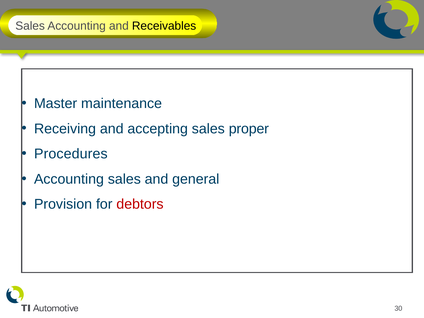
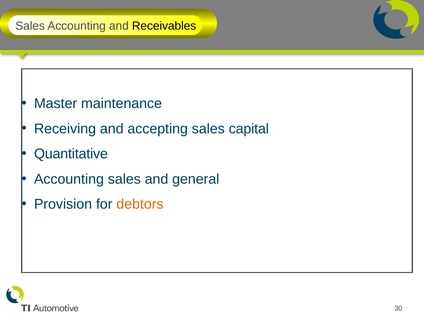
proper: proper -> capital (249, 129)
Procedures: Procedures -> Quantitative (71, 154)
debtors colour: red -> orange (140, 204)
